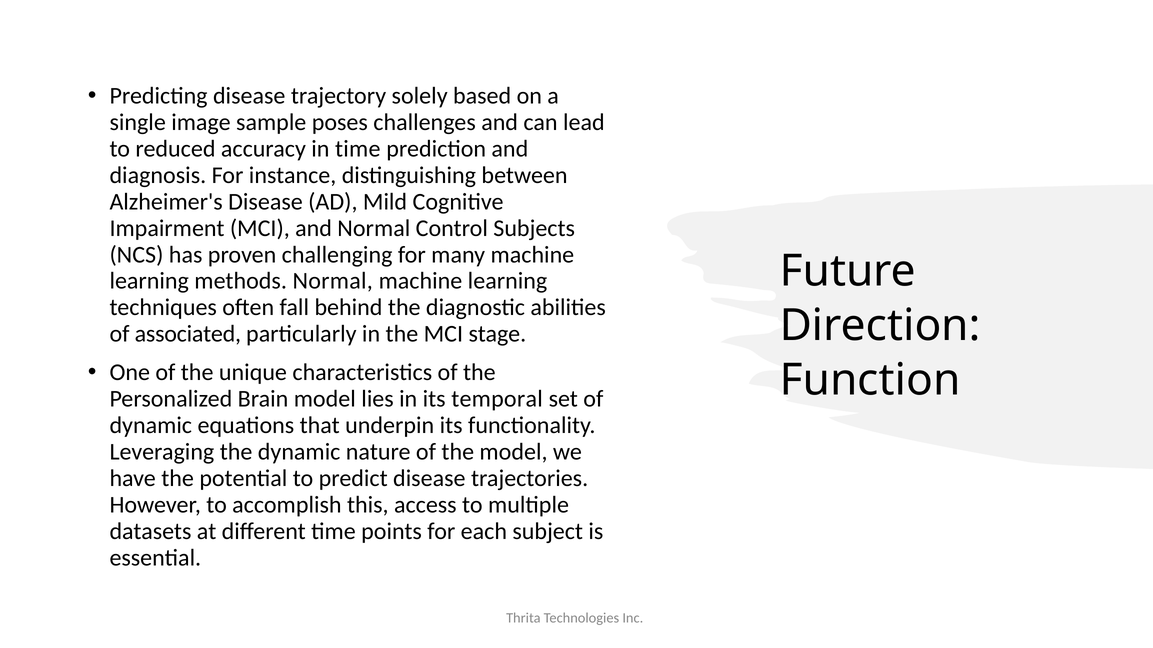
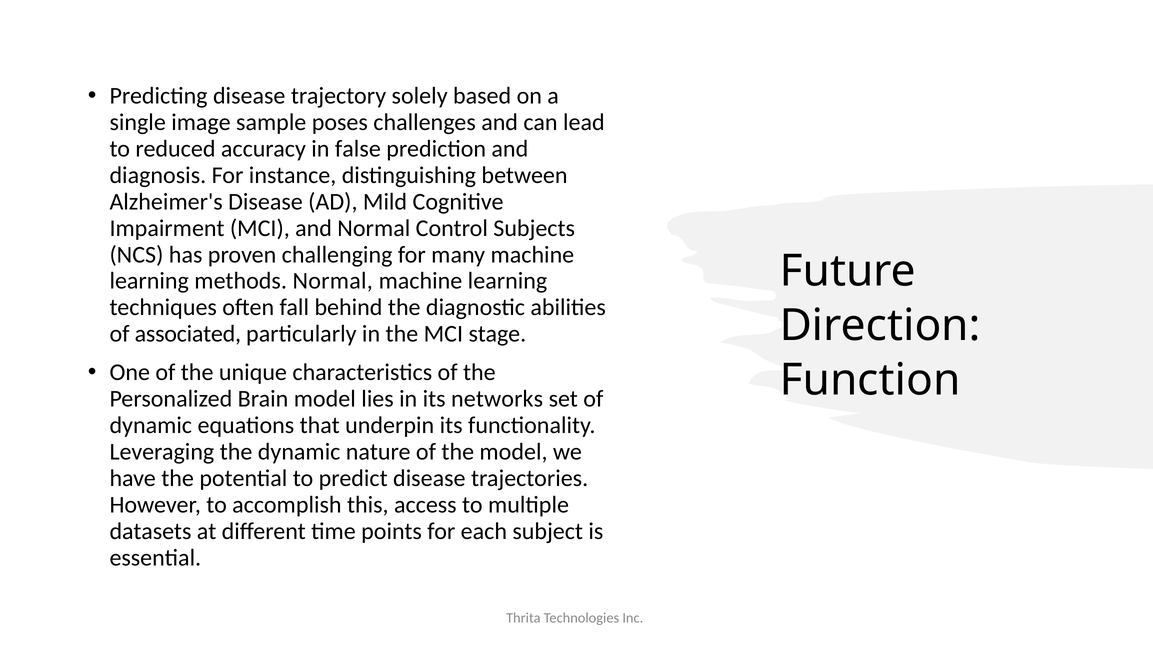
in time: time -> false (358, 149)
temporal: temporal -> networks (497, 399)
